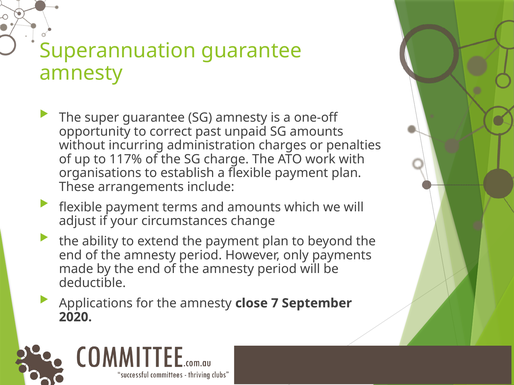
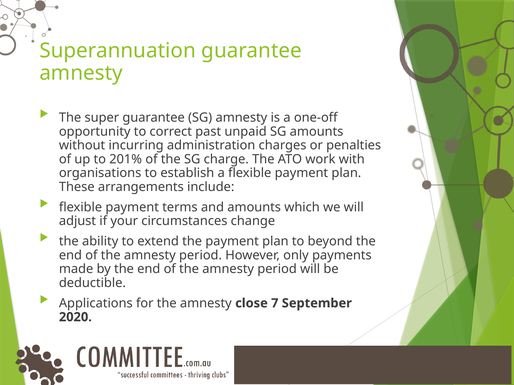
117%: 117% -> 201% (126, 159)
